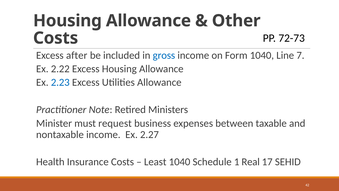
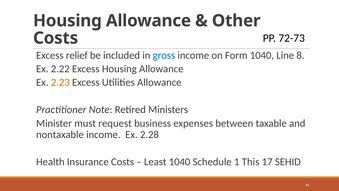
after: after -> relief (77, 55)
7: 7 -> 8 (300, 55)
2.23 colour: blue -> orange (60, 82)
2.27: 2.27 -> 2.28 (149, 134)
Real: Real -> This (251, 162)
